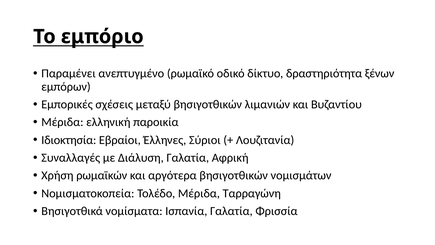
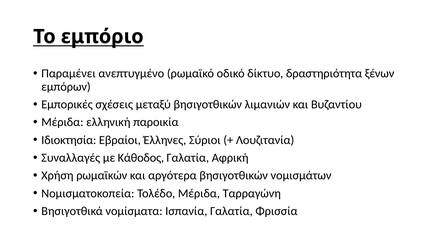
Διάλυση: Διάλυση -> Κάθοδος (141, 158)
